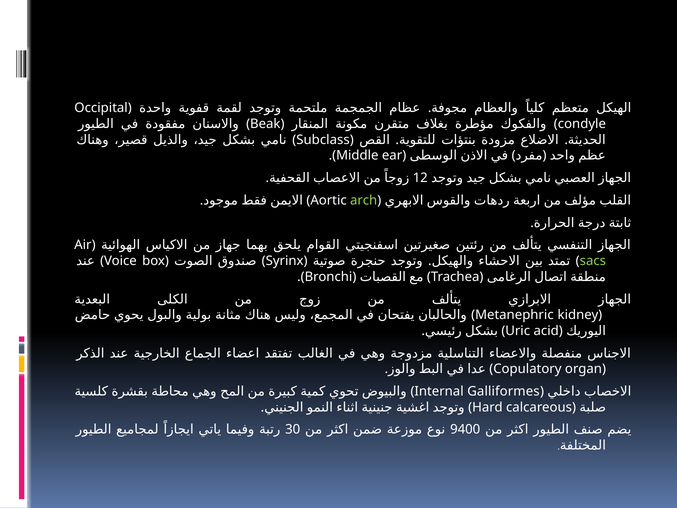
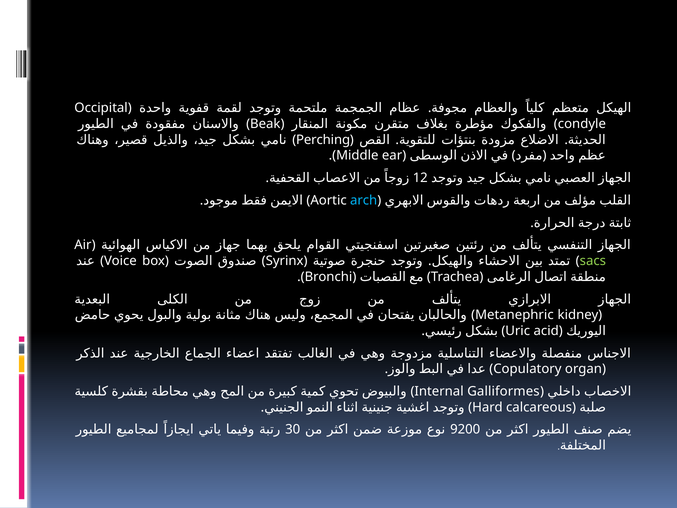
Subclass: Subclass -> Perching (323, 140)
arch colour: light green -> light blue (364, 200)
9400: 9400 -> 9200 (465, 429)
